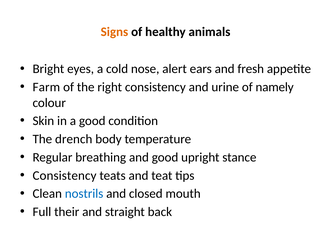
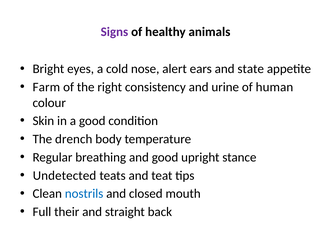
Signs colour: orange -> purple (114, 32)
fresh: fresh -> state (251, 69)
namely: namely -> human (274, 87)
Consistency: Consistency -> Undetected (64, 175)
